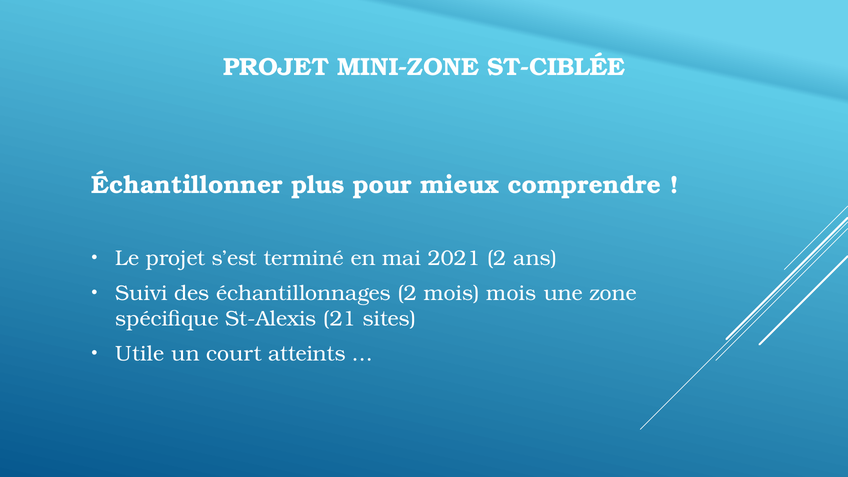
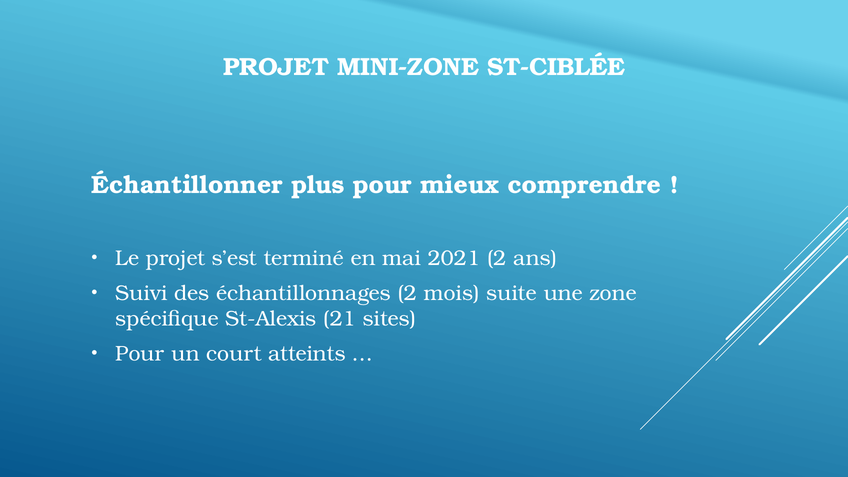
mois mois: mois -> suite (512, 293)
Utile: Utile -> Pour (140, 354)
